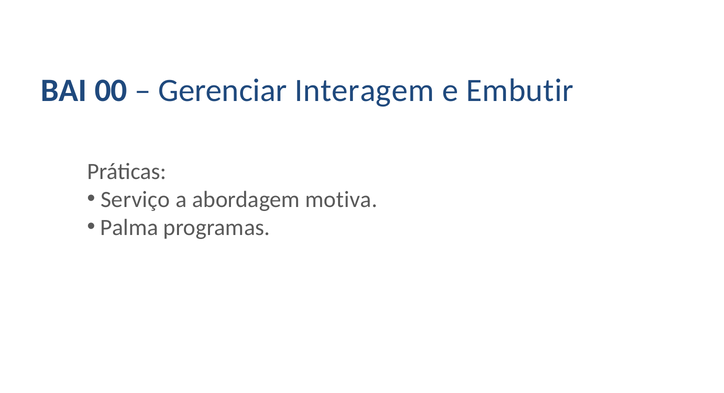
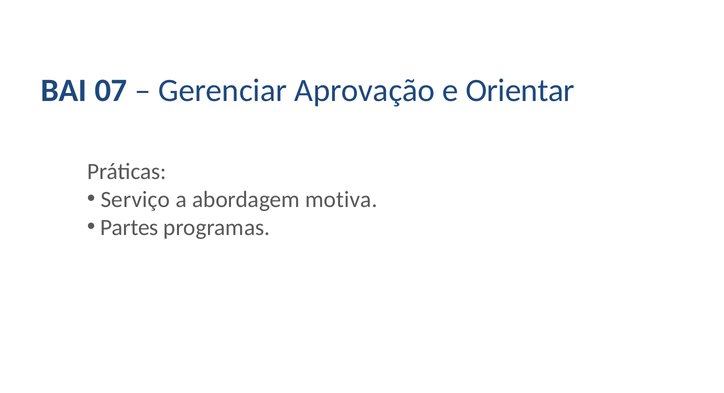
00: 00 -> 07 (111, 91)
Interagem: Interagem -> Aprovação (365, 91)
Embutir: Embutir -> Orientar (520, 91)
Palma: Palma -> Partes (129, 227)
